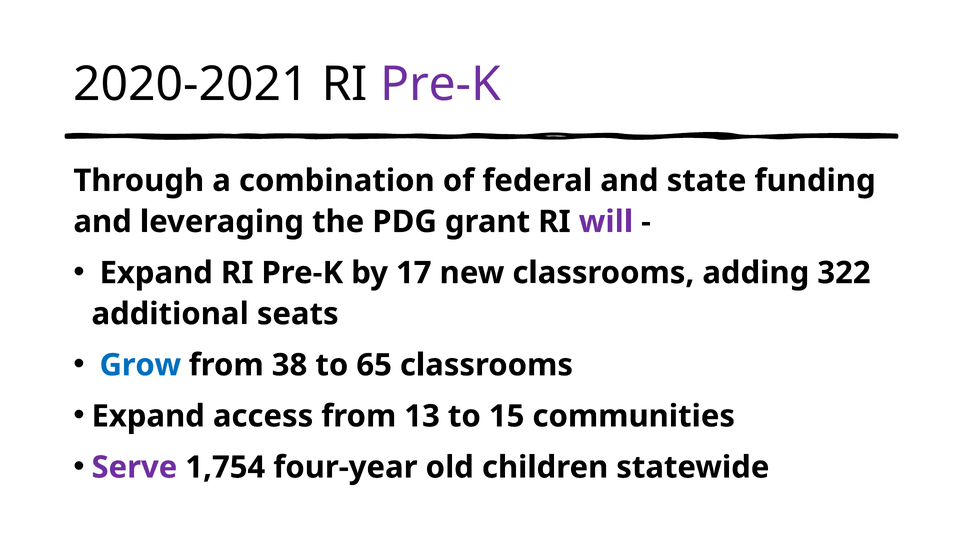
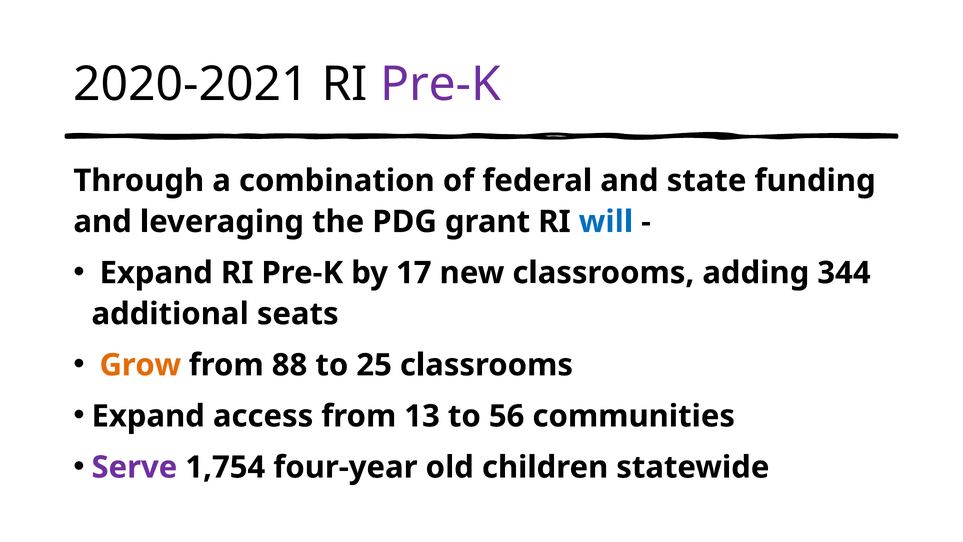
will colour: purple -> blue (606, 222)
322: 322 -> 344 (844, 273)
Grow colour: blue -> orange (140, 365)
38: 38 -> 88 (290, 365)
65: 65 -> 25 (374, 365)
15: 15 -> 56 (507, 416)
